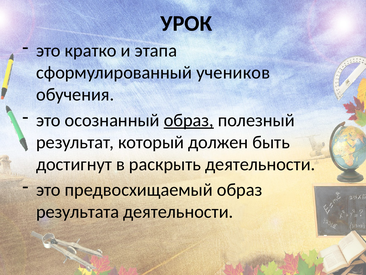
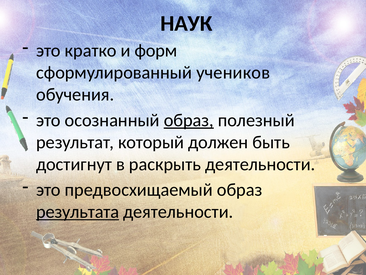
УРОК: УРОК -> НАУК (186, 24)
этапа: этапа -> форм (156, 50)
результата underline: none -> present (78, 212)
